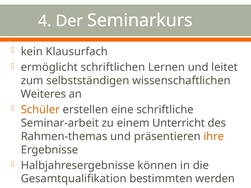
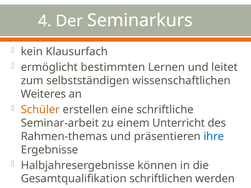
schriftlichen: schriftlichen -> bestimmten (113, 67)
ihre colour: orange -> blue (214, 137)
bestimmten: bestimmten -> schriftlichen (161, 179)
